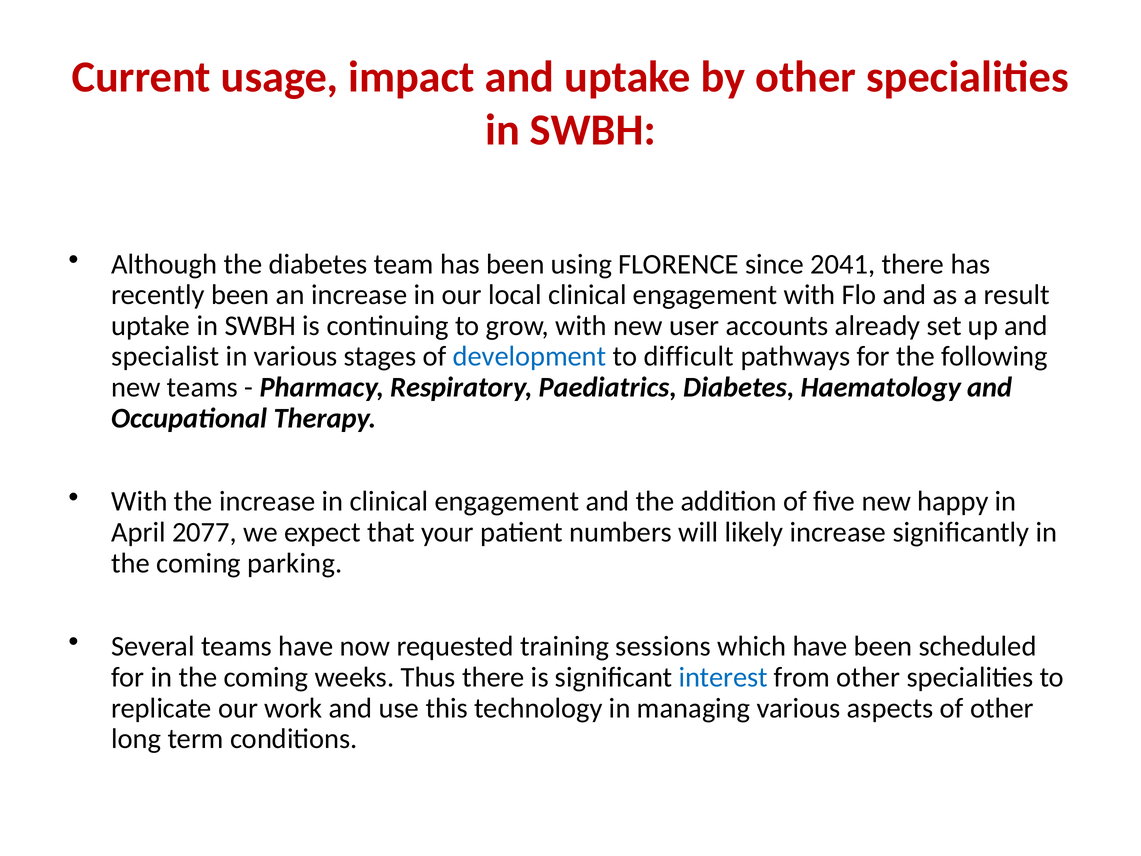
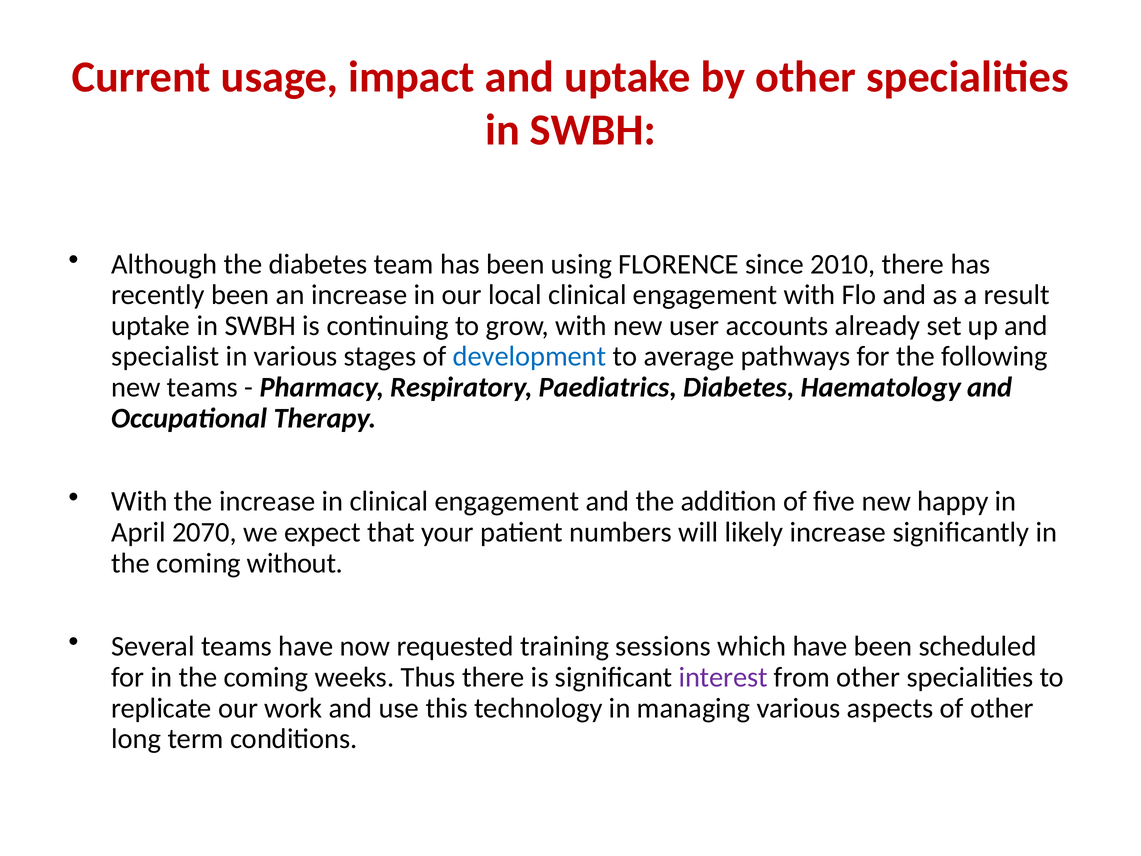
2041: 2041 -> 2010 (843, 264)
difficult: difficult -> average (689, 356)
2077: 2077 -> 2070 (204, 532)
parking: parking -> without (295, 563)
interest colour: blue -> purple (723, 677)
